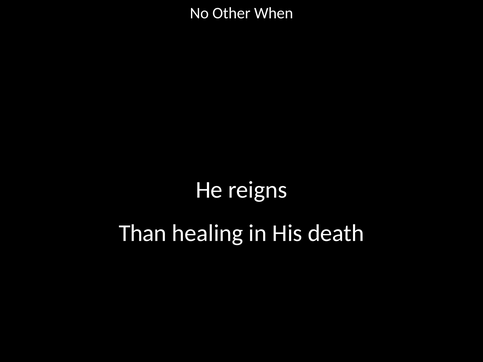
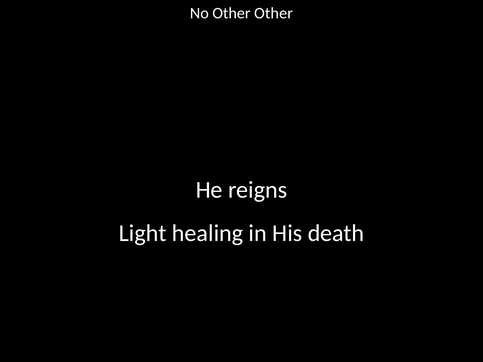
Other When: When -> Other (274, 13)
Than: Than -> Light (143, 234)
